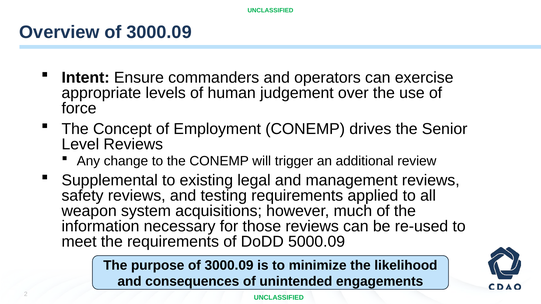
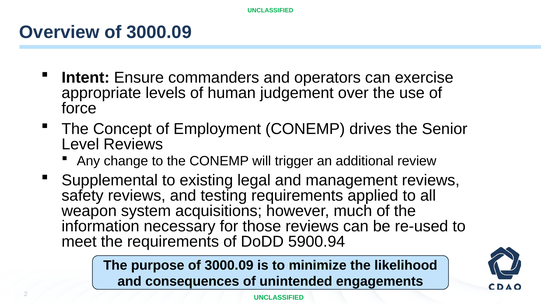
5000.09: 5000.09 -> 5900.94 (317, 242)
